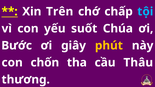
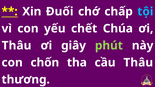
Trên: Trên -> Đuối (60, 12)
suốt: suốt -> chết (84, 29)
Bước: Bước -> Thâu (17, 46)
phút colour: yellow -> light green (109, 46)
